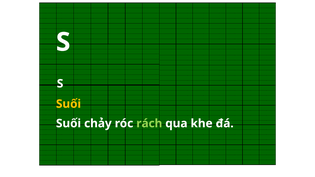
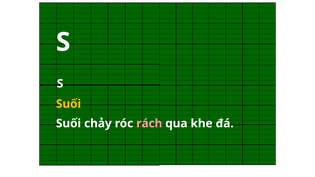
rách colour: light green -> pink (149, 124)
